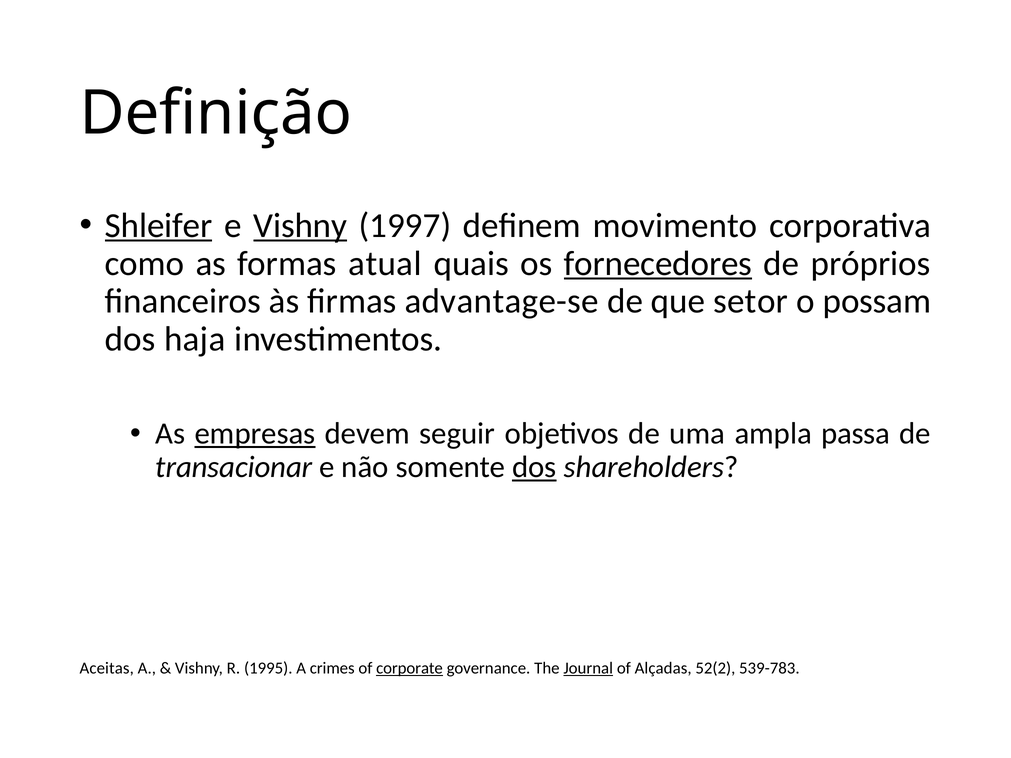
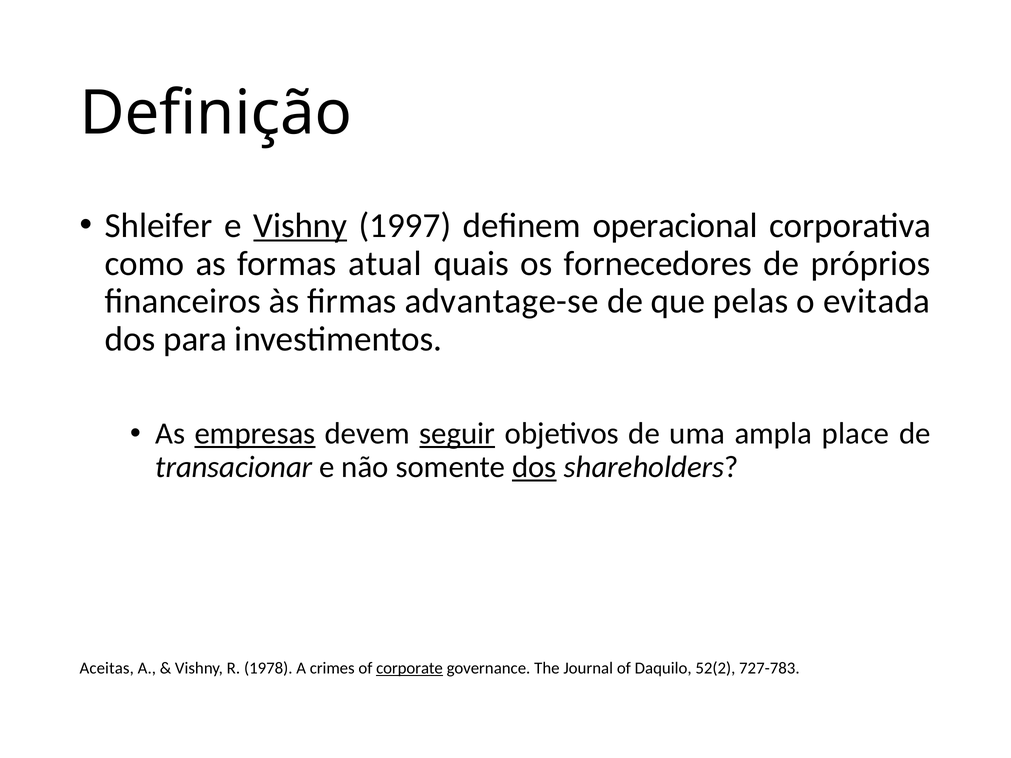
Shleifer underline: present -> none (159, 226)
movimento: movimento -> operacional (675, 226)
fornecedores underline: present -> none (658, 264)
setor: setor -> pelas (751, 301)
possam: possam -> evitada (877, 301)
haja: haja -> para (195, 339)
seguir underline: none -> present (457, 434)
passa: passa -> place (855, 434)
1995: 1995 -> 1978 (268, 668)
Journal underline: present -> none (588, 668)
Alçadas: Alçadas -> Daquilo (663, 668)
539-783: 539-783 -> 727-783 (769, 668)
